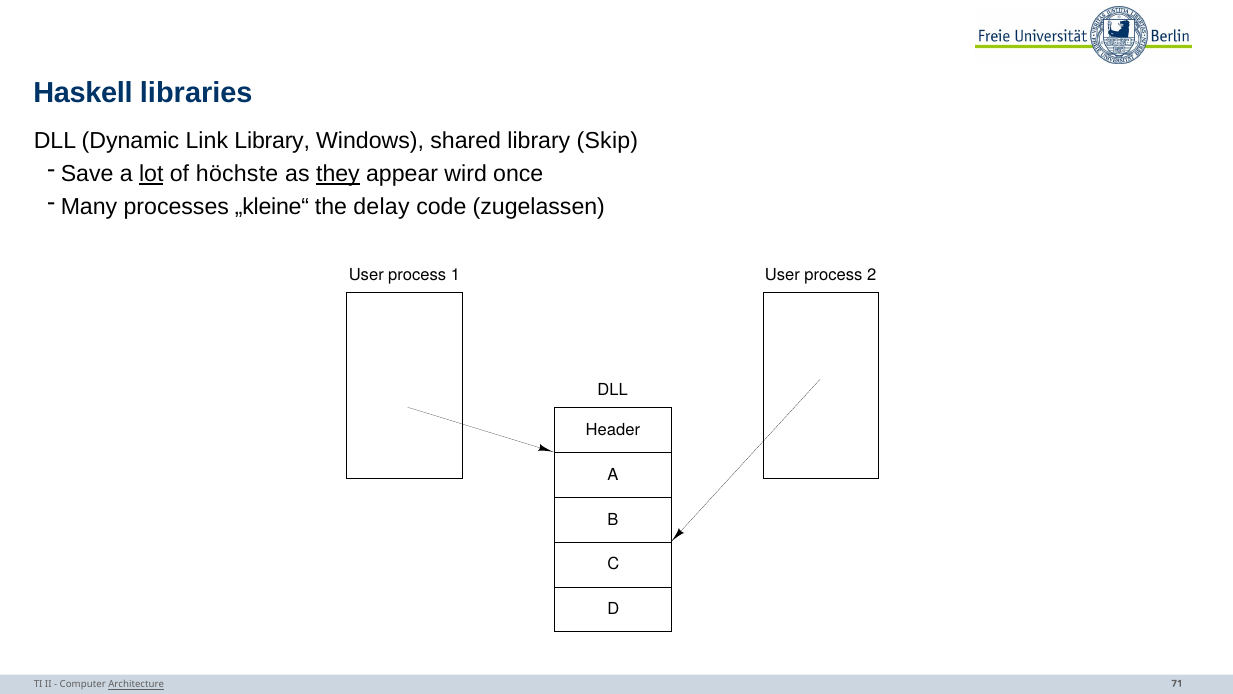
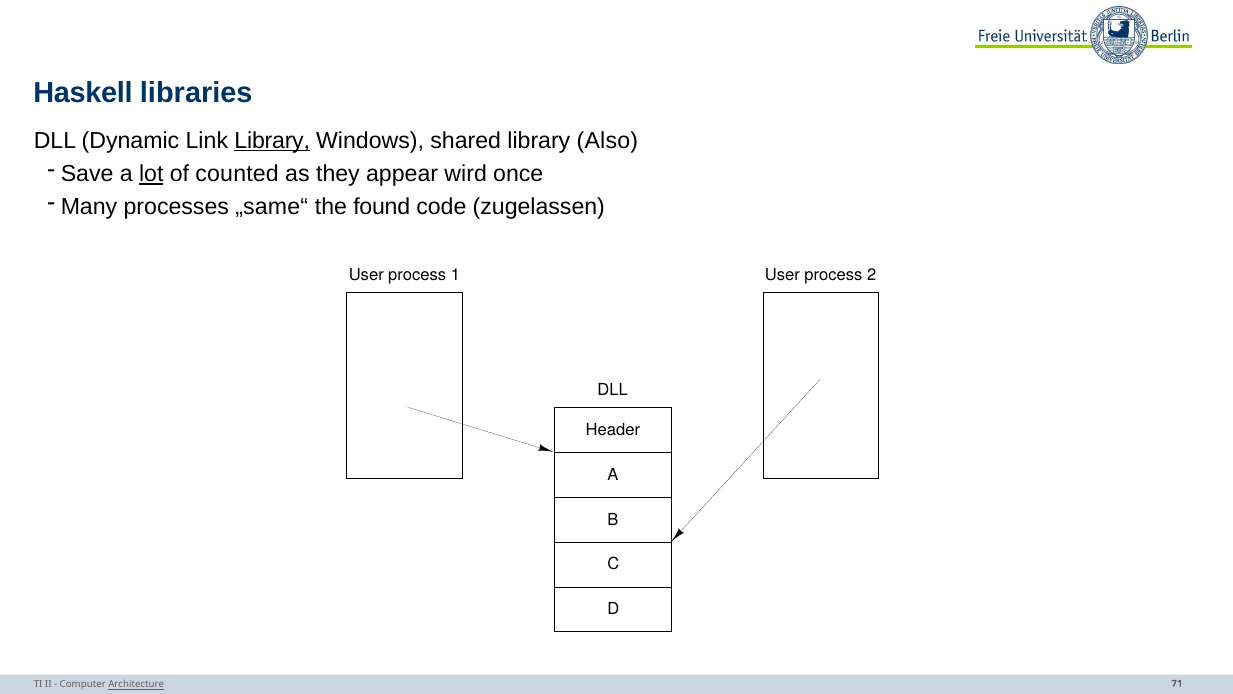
Library underline: none -> present (272, 141)
Skip: Skip -> Also (607, 141)
höchste: höchste -> counted (237, 174)
they underline: present -> none (338, 174)
„kleine“: „kleine“ -> „same“ (272, 207)
delay: delay -> found (382, 207)
